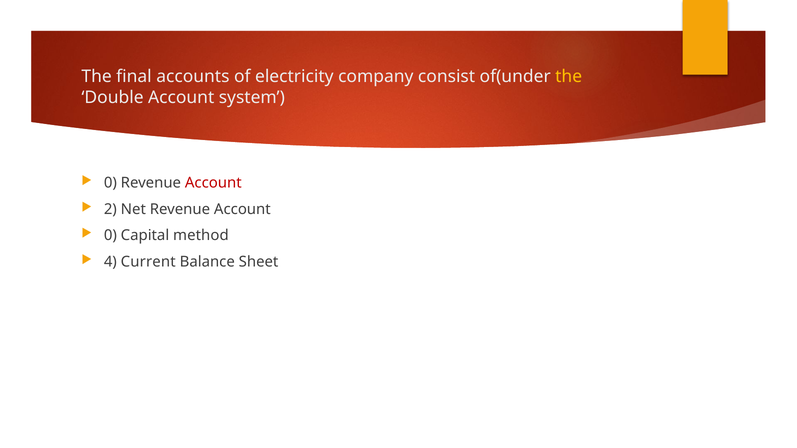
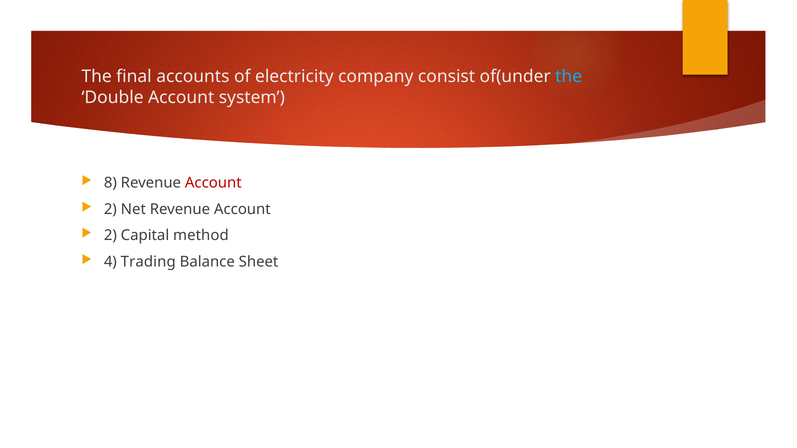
the colour: yellow -> light blue (569, 77)
0: 0 -> 8 (110, 183)
0: 0 -> 2 (110, 236)
Current: Current -> Trading (148, 262)
